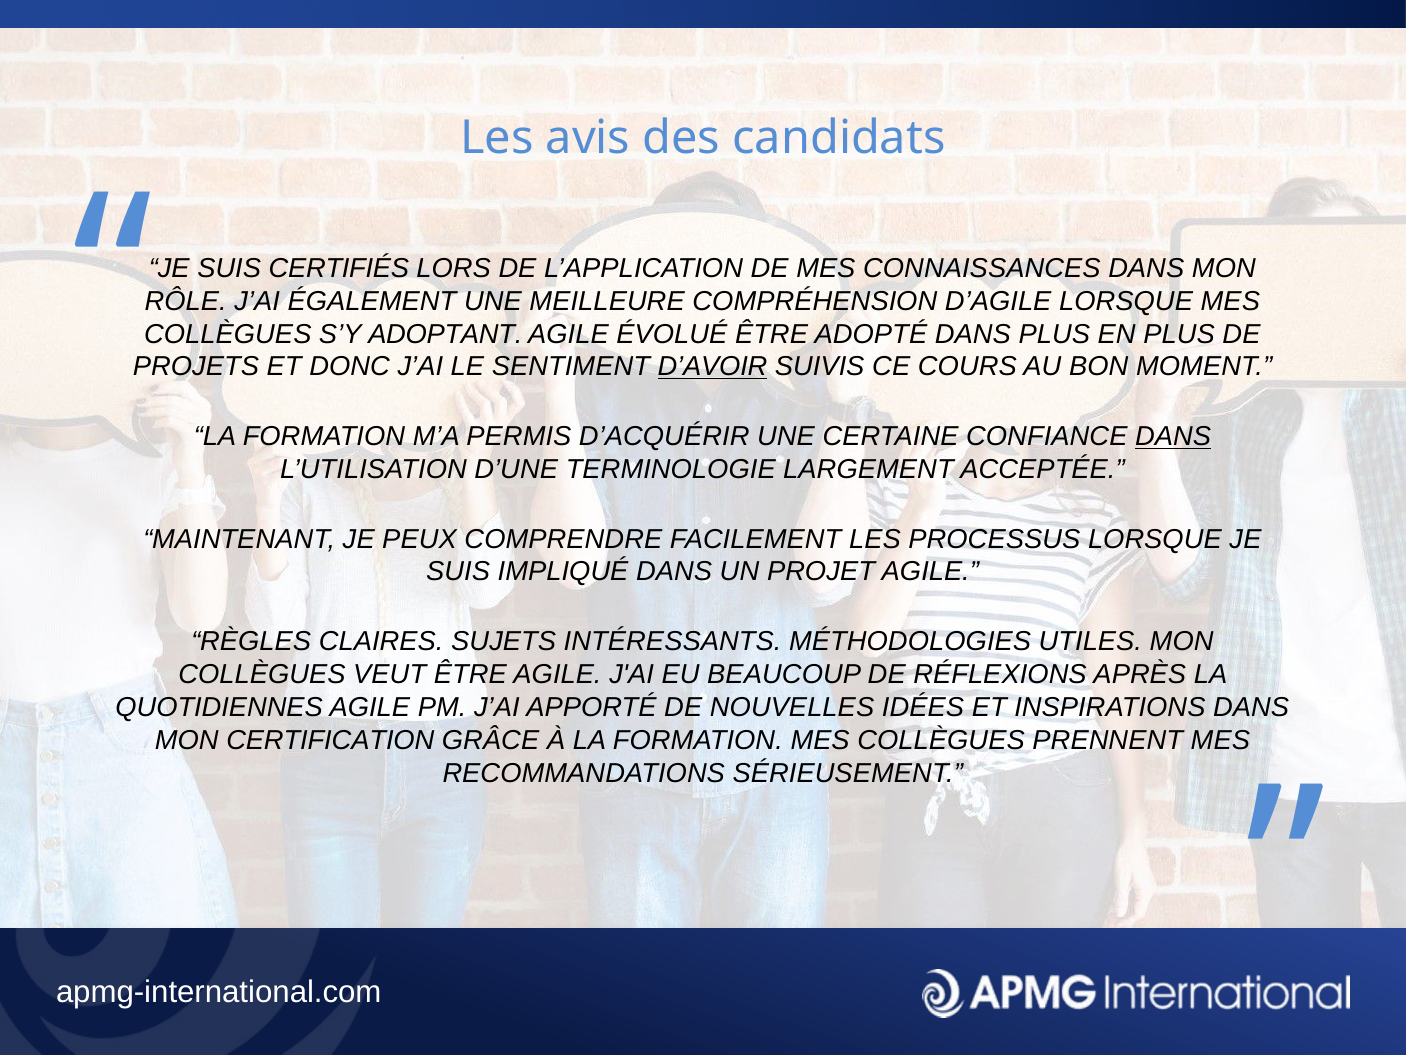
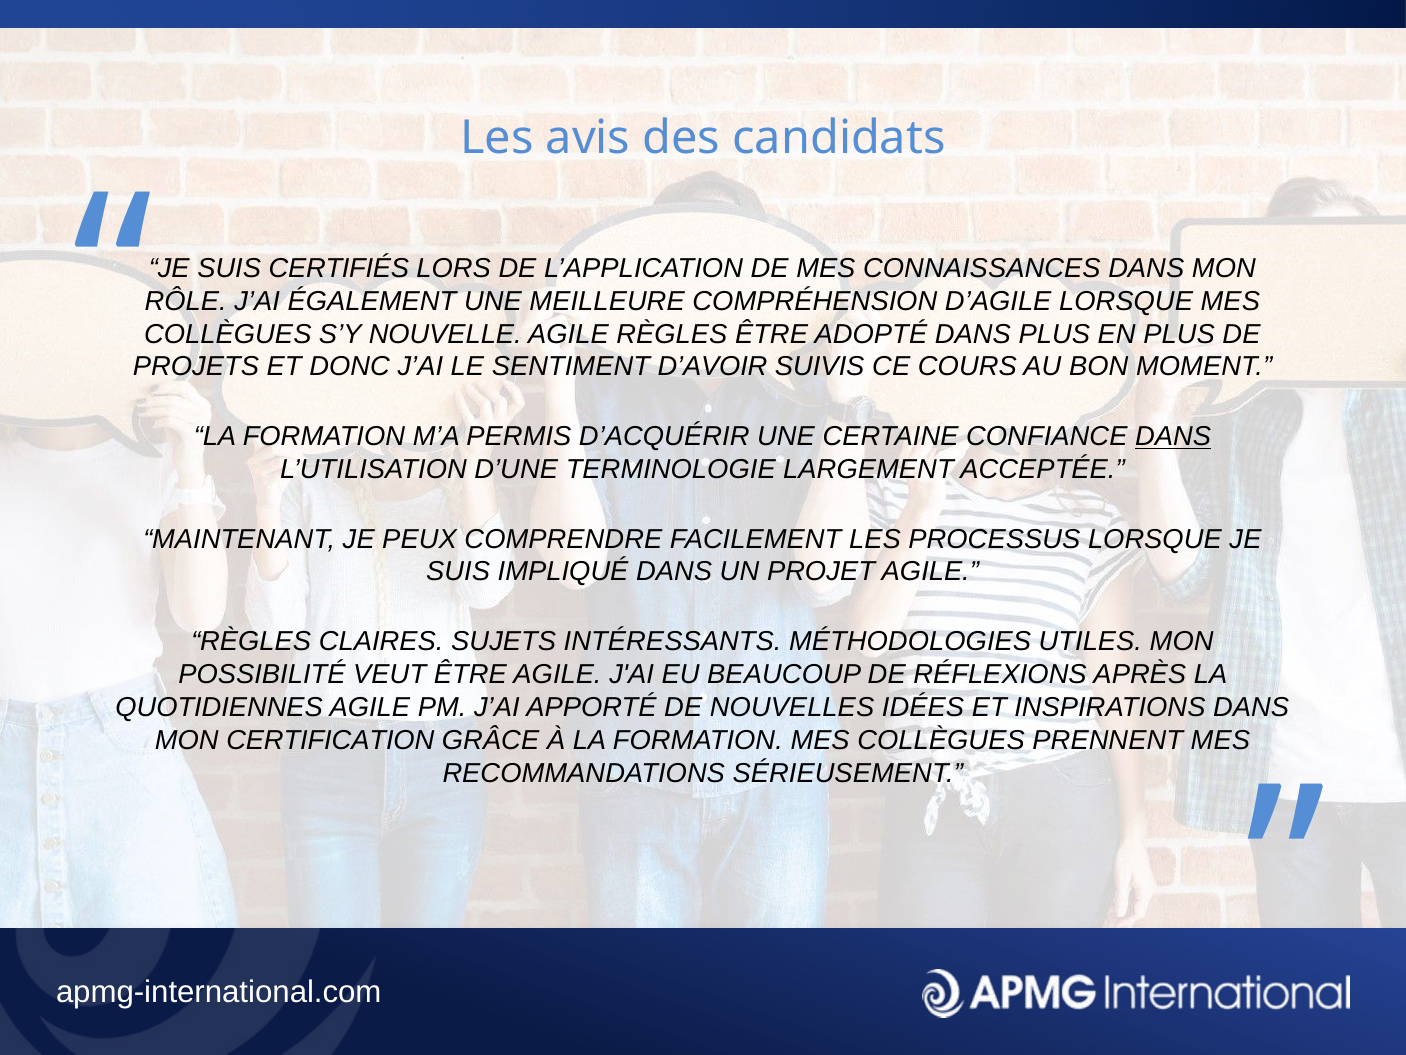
ADOPTANT: ADOPTANT -> NOUVELLE (445, 334)
ÉVOLUÉ: ÉVOLUÉ -> RÈGLES (672, 334)
D’AVOIR underline: present -> none (713, 367)
COLLÈGUES: COLLÈGUES -> POSSIBILITÉ (262, 674)
